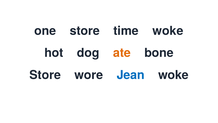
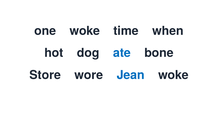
one store: store -> woke (85, 31)
time woke: woke -> when (168, 31)
ate colour: orange -> blue (122, 53)
